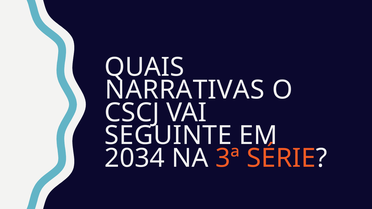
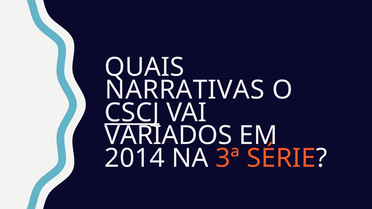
CSCJ underline: none -> present (132, 113)
SEGUINTE: SEGUINTE -> VARIADOS (168, 136)
2034: 2034 -> 2014 (135, 158)
